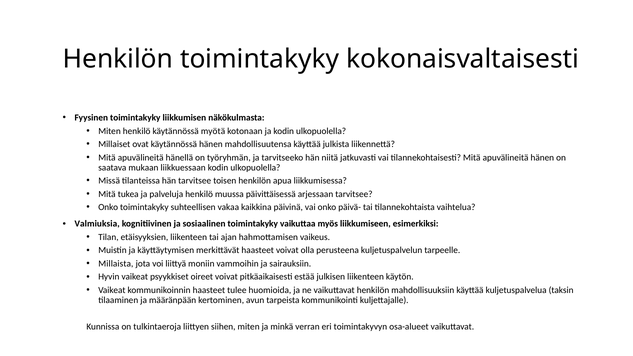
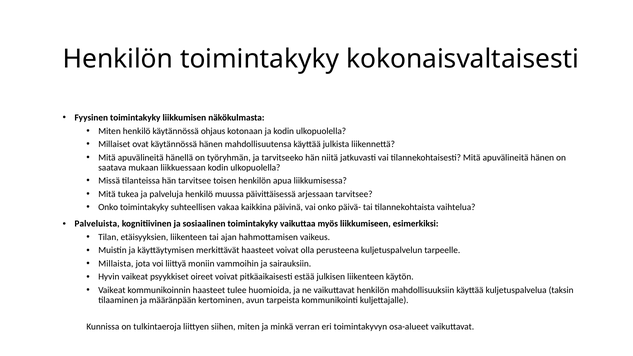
myötä: myötä -> ohjaus (213, 131)
Valmiuksia: Valmiuksia -> Palveluista (97, 224)
